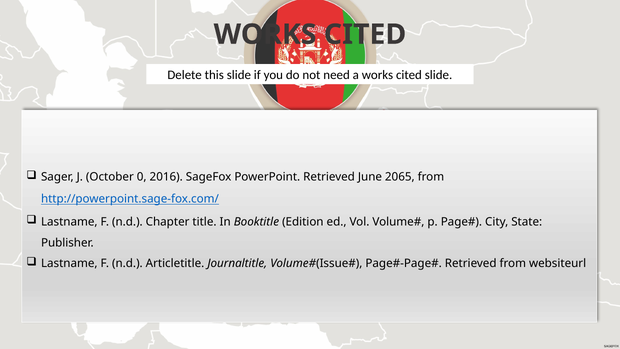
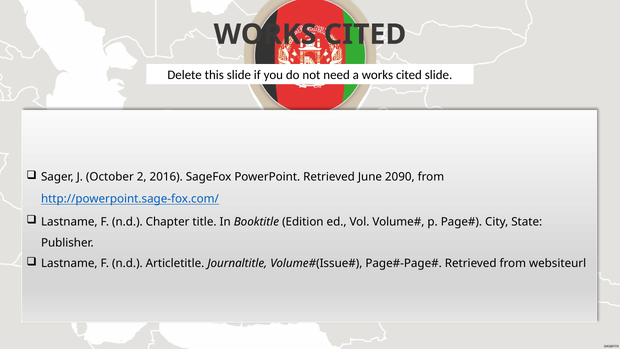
0: 0 -> 2 (142, 177)
2065: 2065 -> 2090 (400, 177)
